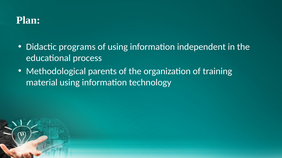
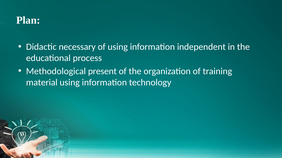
programs: programs -> necessary (77, 47)
parents: parents -> present (102, 71)
